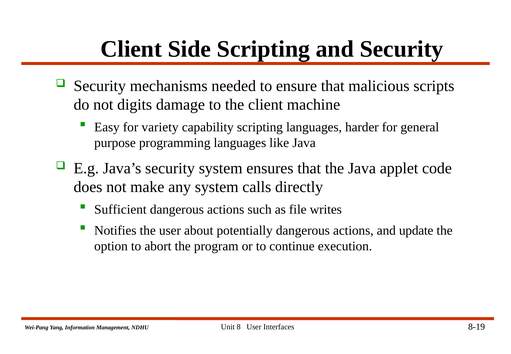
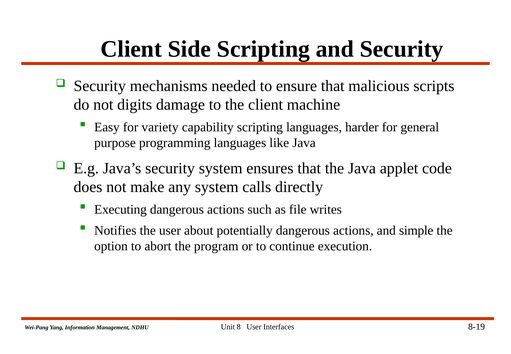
Sufficient: Sufficient -> Executing (121, 209)
update: update -> simple (416, 230)
